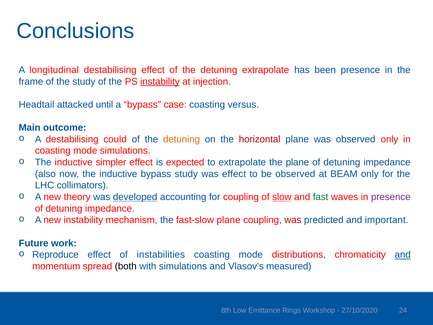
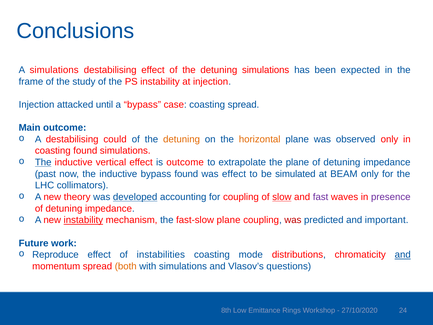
A longitudinal: longitudinal -> simulations (54, 70)
detuning extrapolate: extrapolate -> simulations (266, 70)
been presence: presence -> expected (360, 70)
instability underline: present -> none (160, 81)
Headtail: Headtail -> Injection (37, 105)
coasting versus: versus -> spread (243, 105)
horizontal colour: red -> orange (260, 139)
mode: mode -> found (85, 151)
The underline: none -> present (43, 162)
simpler: simpler -> vertical (111, 162)
is expected: expected -> outcome (185, 162)
also: also -> past (45, 174)
bypass study: study -> found (186, 174)
be observed: observed -> simulated (295, 174)
fast colour: green -> purple (321, 197)
instability underline: none -> present (83, 220)
both colour: black -> orange (126, 266)
measured: measured -> questions (289, 266)
